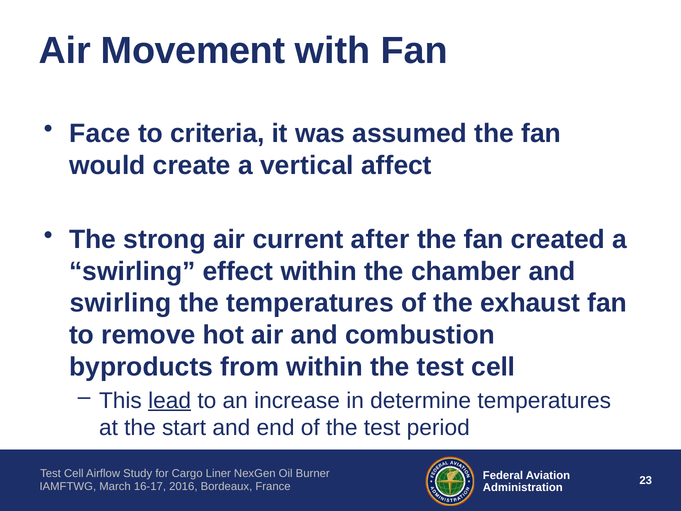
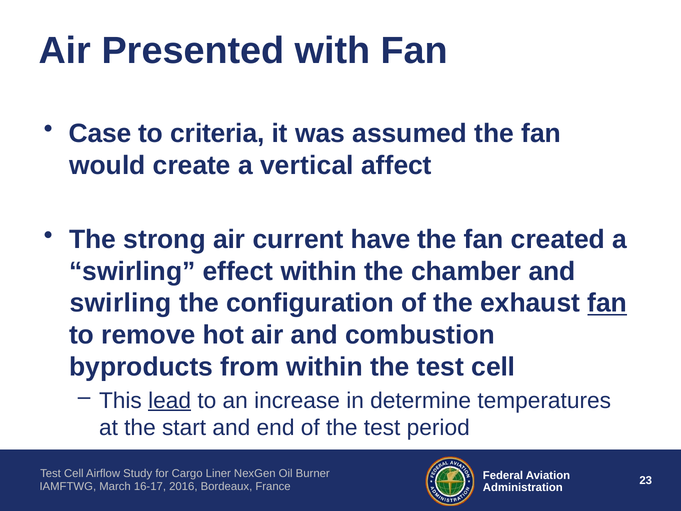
Movement: Movement -> Presented (193, 51)
Face: Face -> Case (100, 133)
after: after -> have (380, 239)
the temperatures: temperatures -> configuration (310, 303)
fan underline: none -> present (607, 303)
